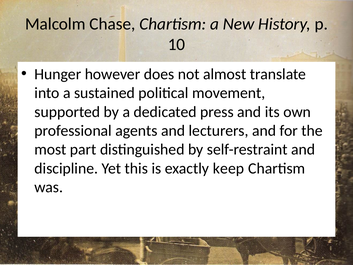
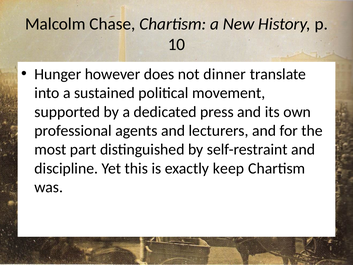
almost: almost -> dinner (225, 74)
